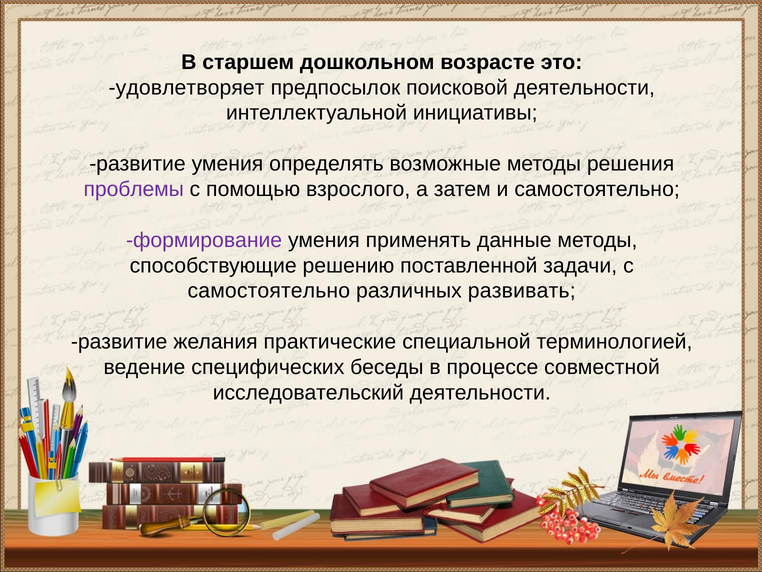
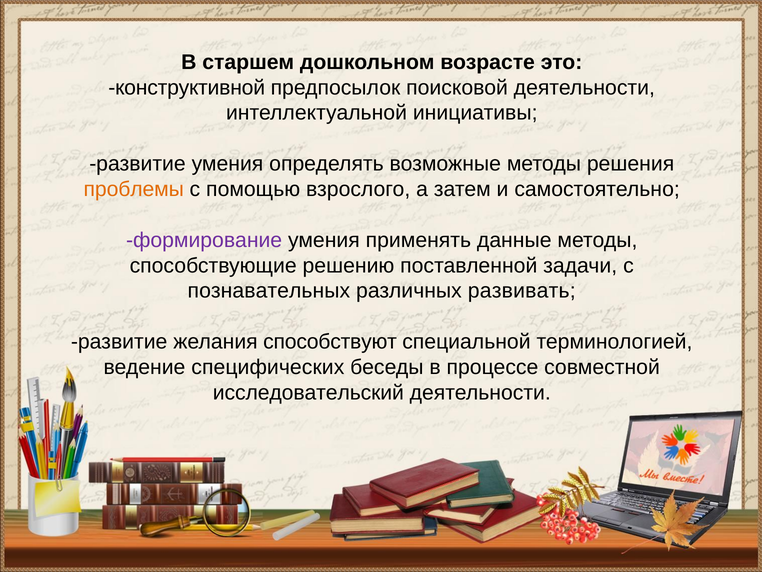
удовлетворяет: удовлетворяет -> конструктивной (187, 87)
проблемы colour: purple -> orange (134, 189)
самостоятельно: самостоятельно -> познавательных (269, 291)
практические: практические -> способствуют (330, 342)
